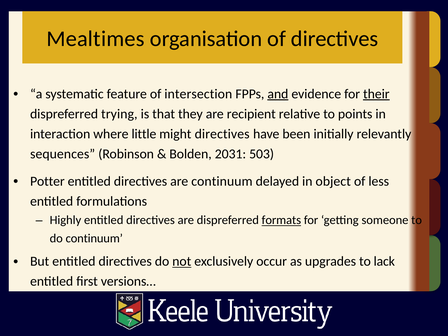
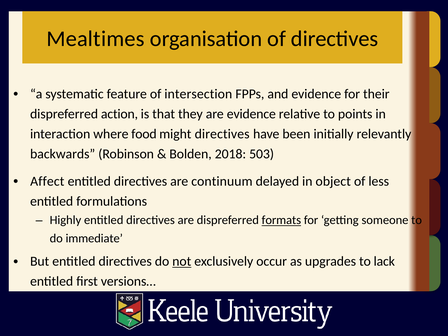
and underline: present -> none (278, 94)
their underline: present -> none (376, 94)
trying: trying -> action (119, 114)
are recipient: recipient -> evidence (251, 114)
little: little -> food (144, 134)
sequences: sequences -> backwards (63, 154)
2031: 2031 -> 2018 (230, 154)
Potter: Potter -> Affect (47, 181)
do continuum: continuum -> immediate (94, 238)
